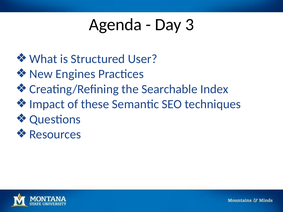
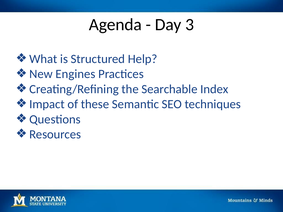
User: User -> Help (143, 59)
